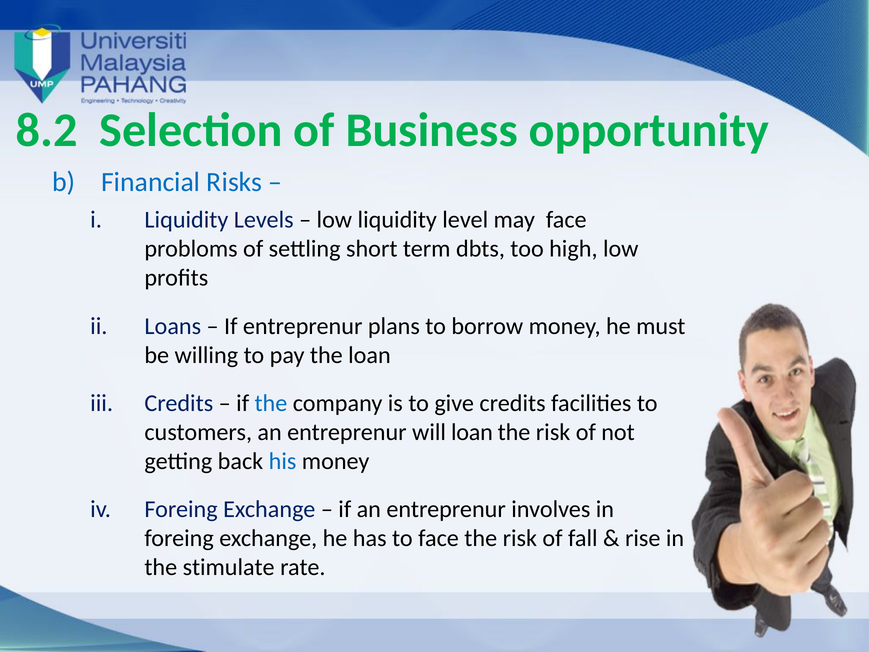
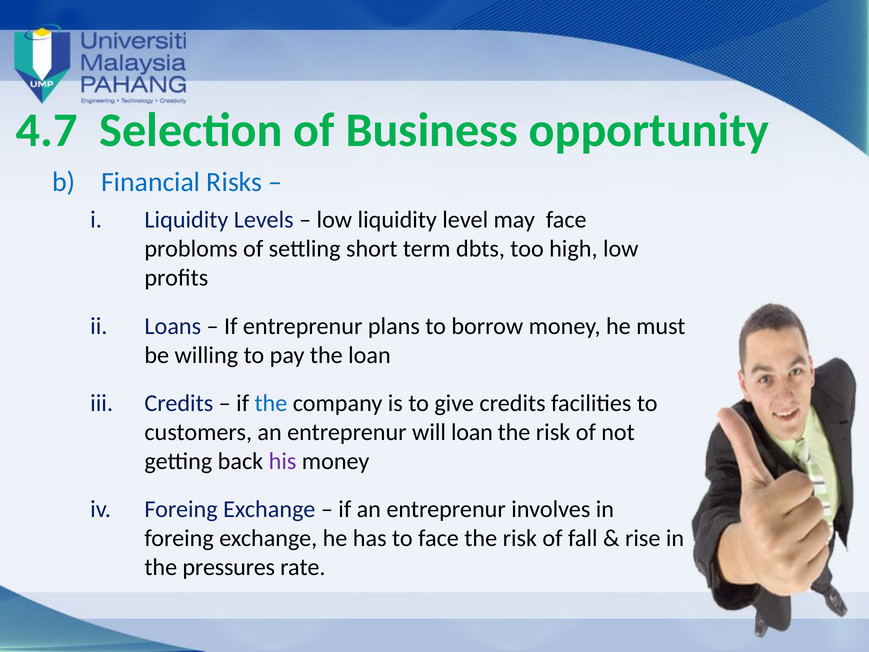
8.2: 8.2 -> 4.7 (47, 130)
his colour: blue -> purple (283, 461)
stimulate: stimulate -> pressures (229, 567)
